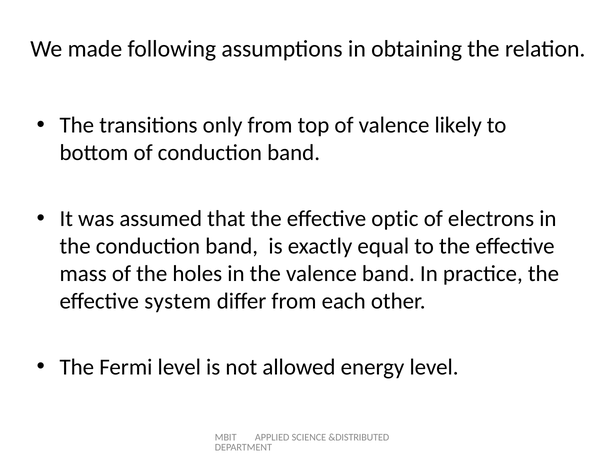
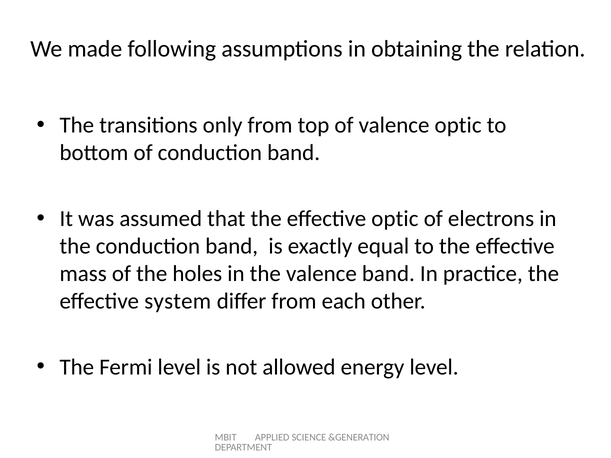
valence likely: likely -> optic (458, 125)
&DISTRIBUTED: &DISTRIBUTED -> &GENERATION (359, 438)
